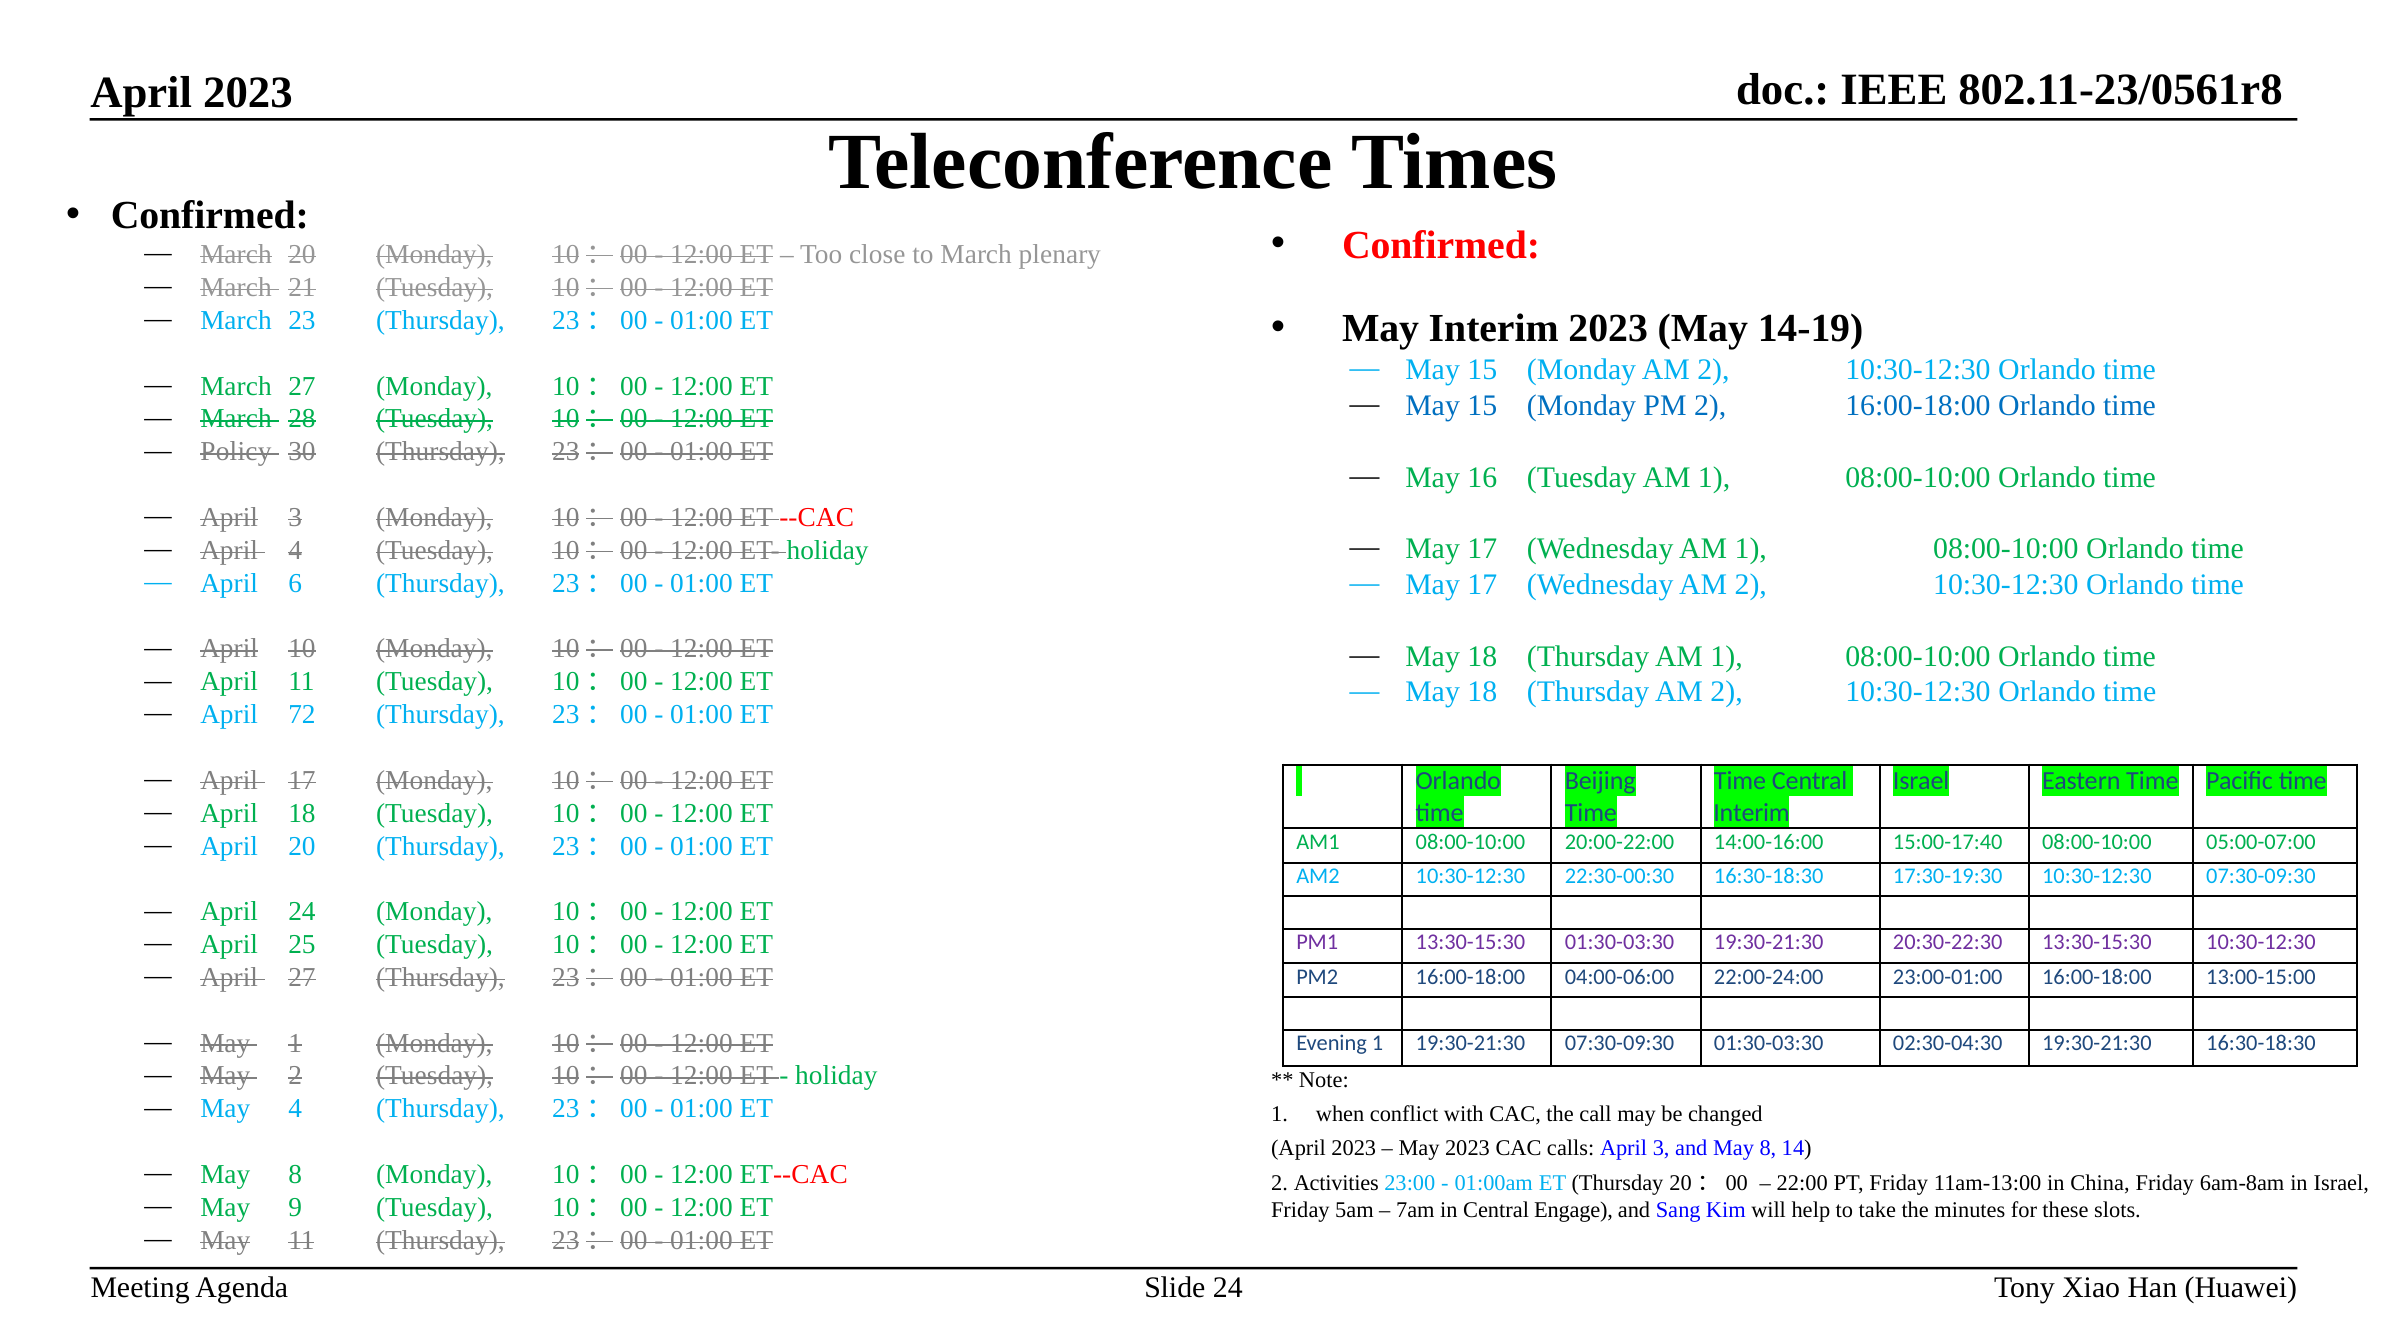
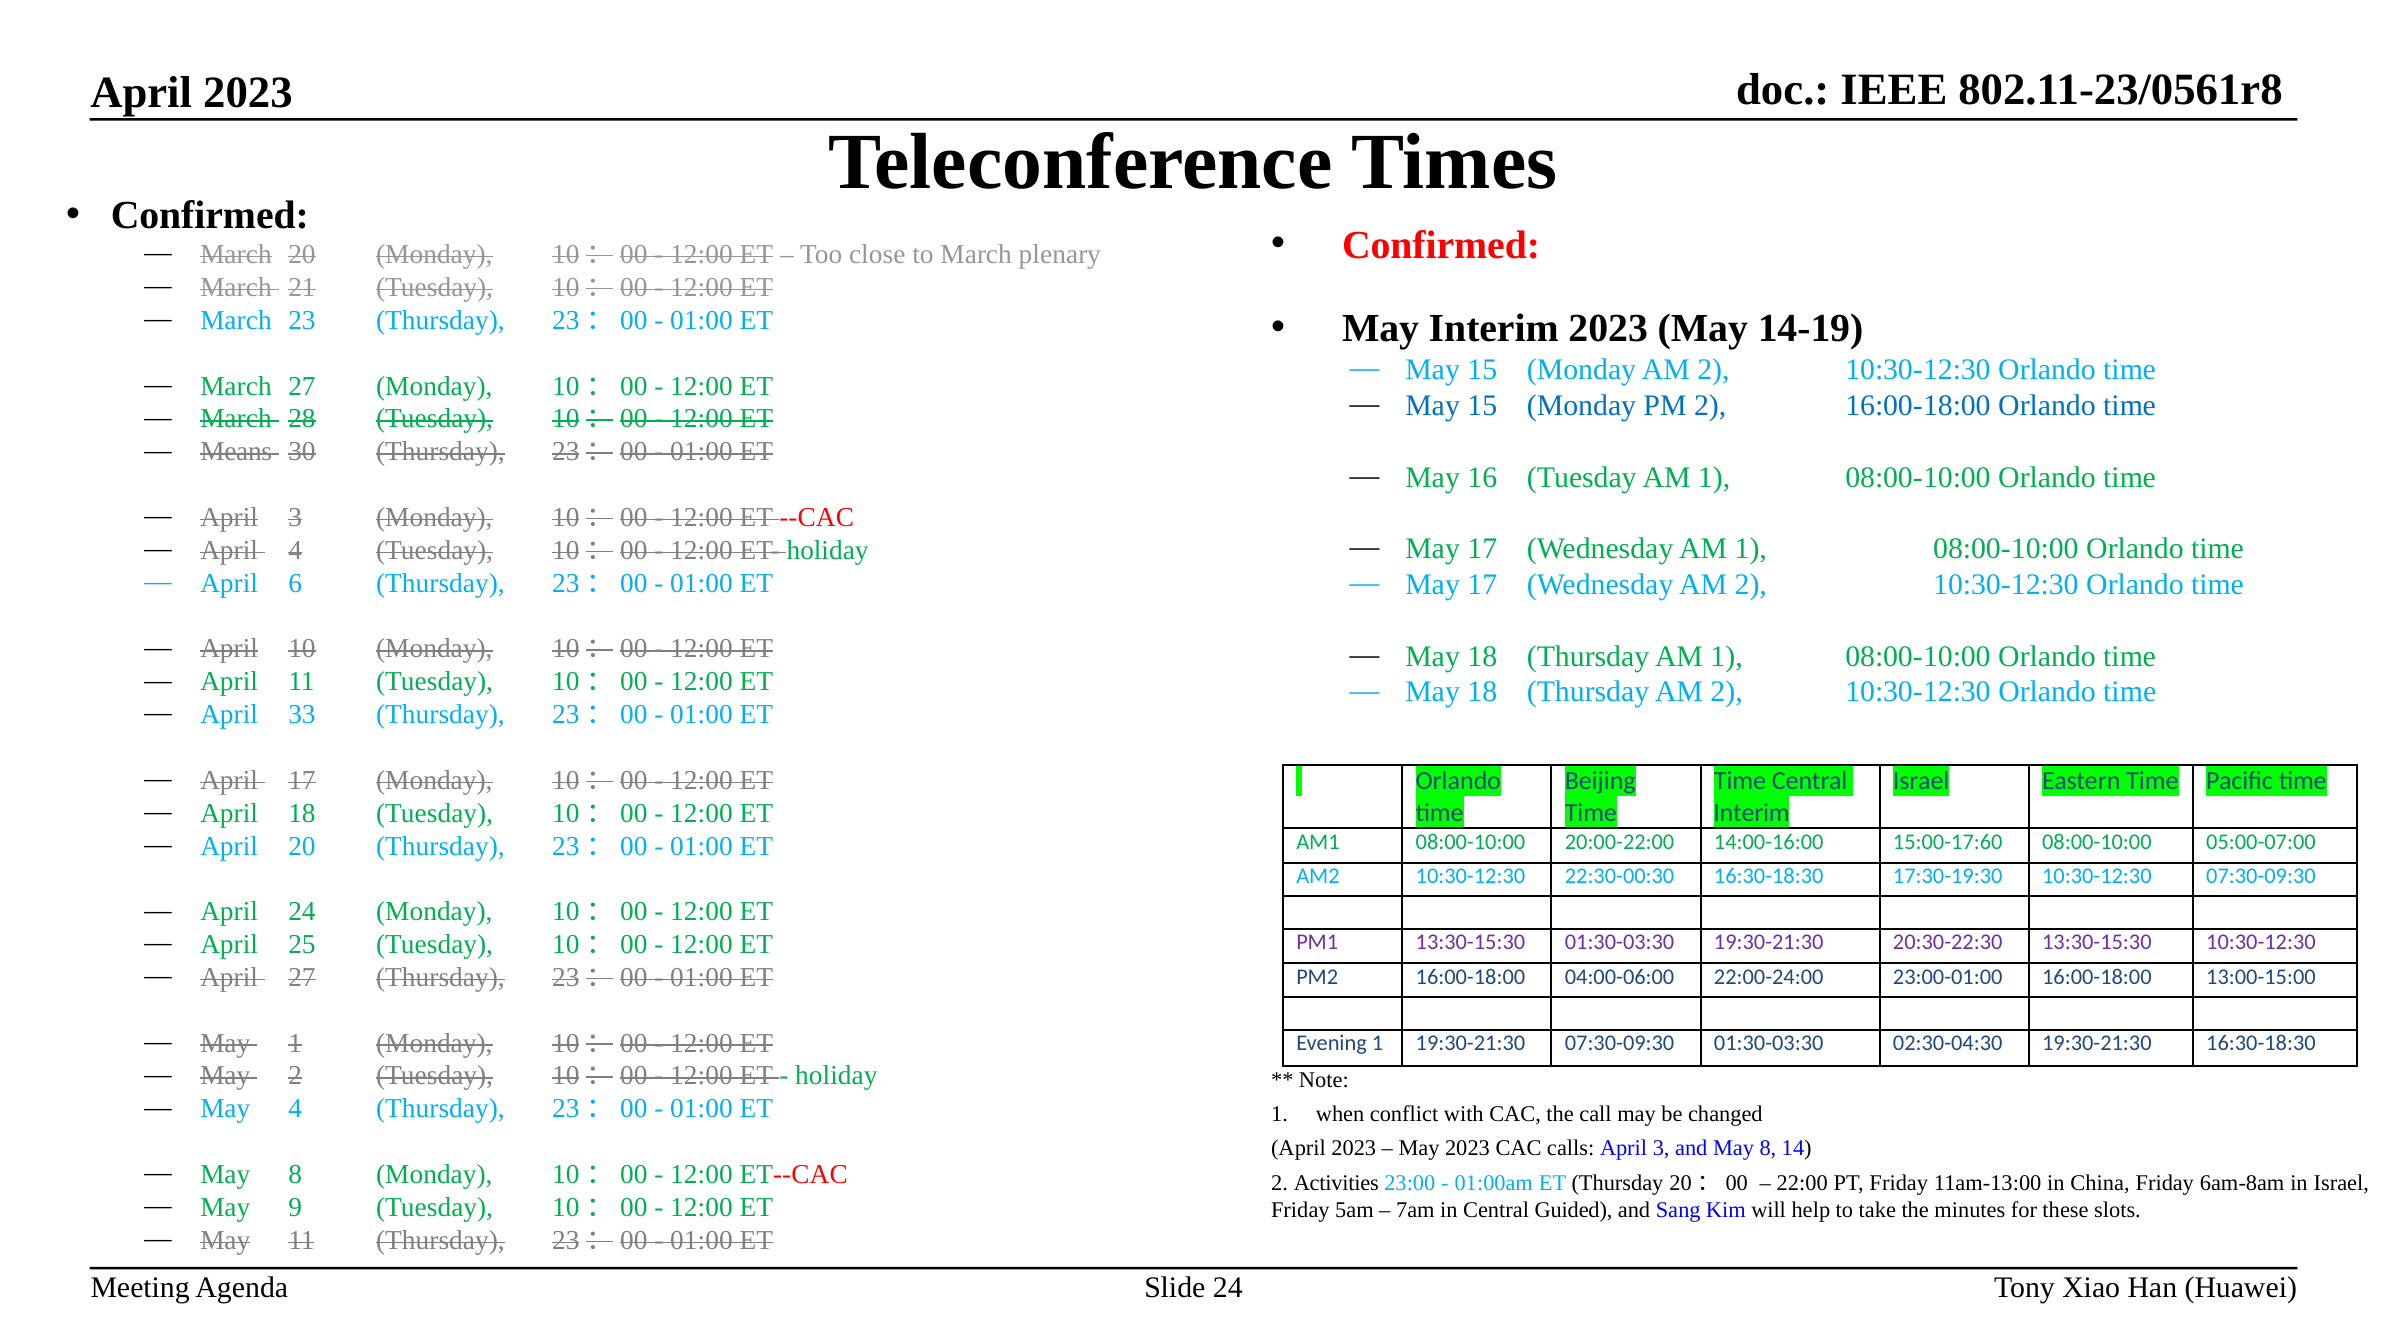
Policy: Policy -> Means (236, 452)
72: 72 -> 33 (302, 714)
15:00-17:40: 15:00-17:40 -> 15:00-17:60 (1948, 842)
Engage: Engage -> Guided (1574, 1210)
